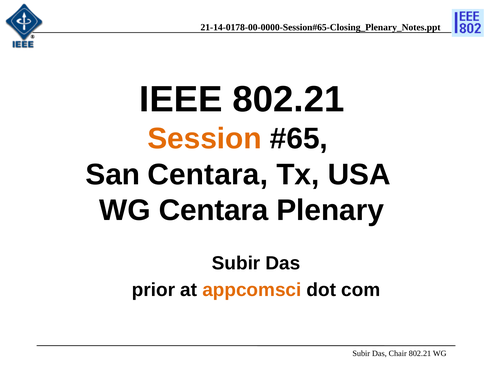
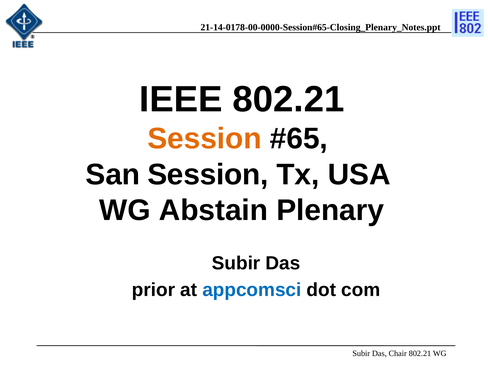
San Centara: Centara -> Session (208, 175)
WG Centara: Centara -> Abstain (213, 210)
appcomsci colour: orange -> blue (252, 290)
